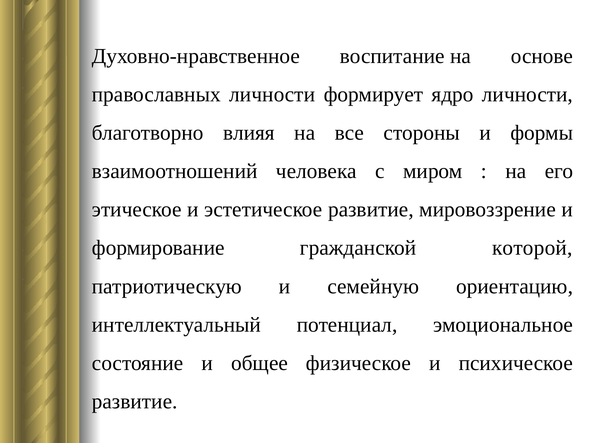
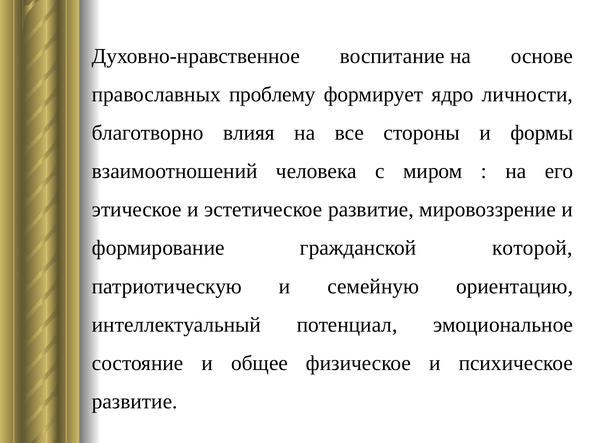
православных личности: личности -> проблему (272, 95)
